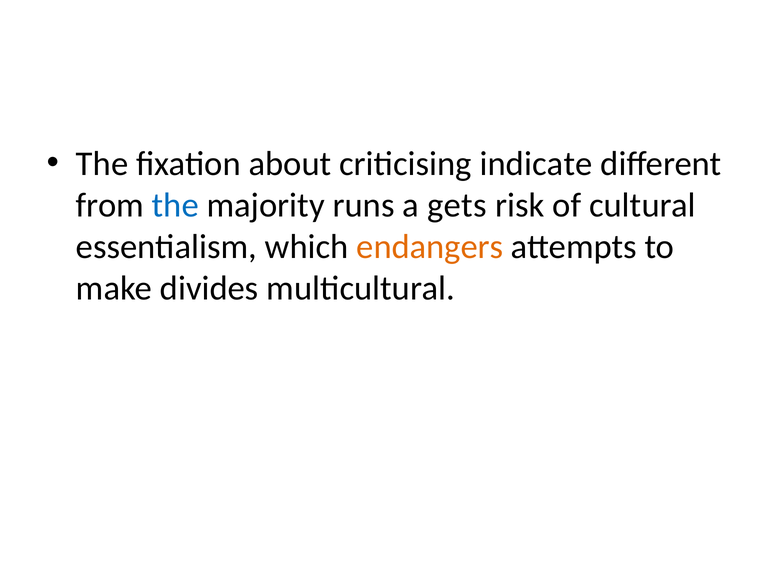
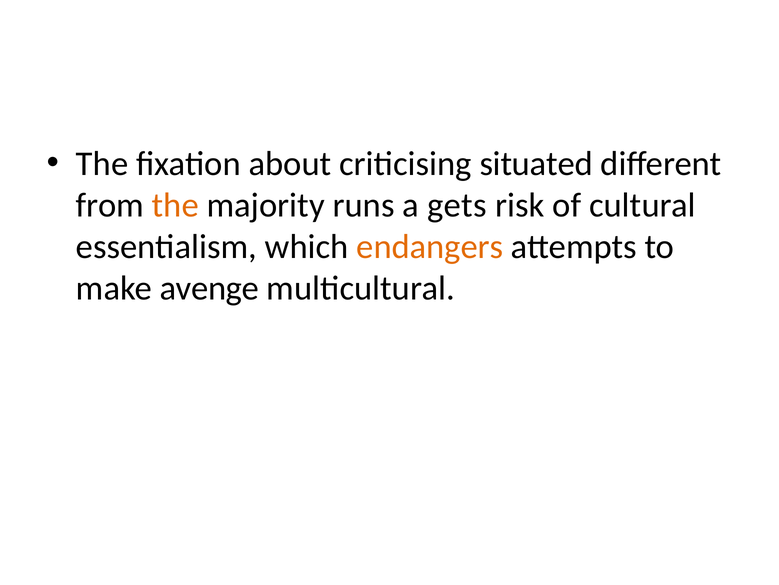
indicate: indicate -> situated (536, 163)
the colour: blue -> orange (175, 205)
divides: divides -> avenge (209, 288)
